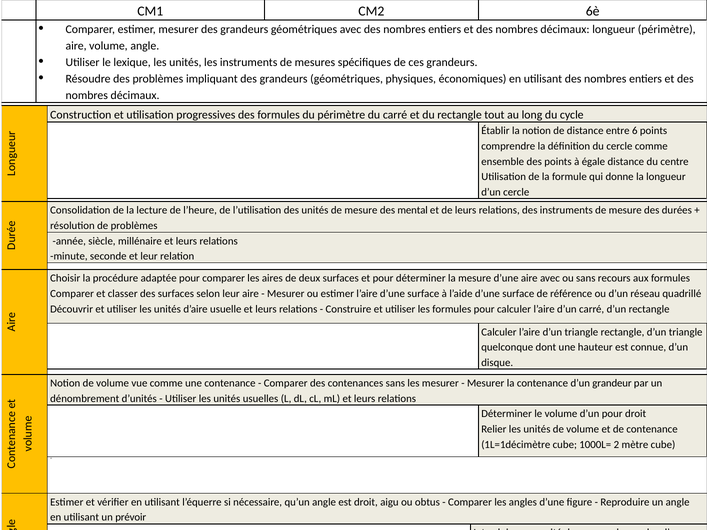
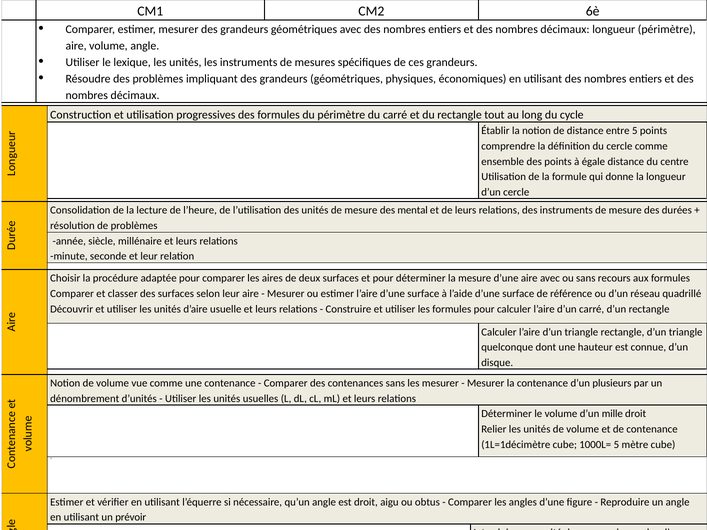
entre 6: 6 -> 5 (635, 131)
grandeur: grandeur -> plusieurs (612, 383)
d’un pour: pour -> mille (612, 414)
1000L= 2: 2 -> 5 (616, 445)
